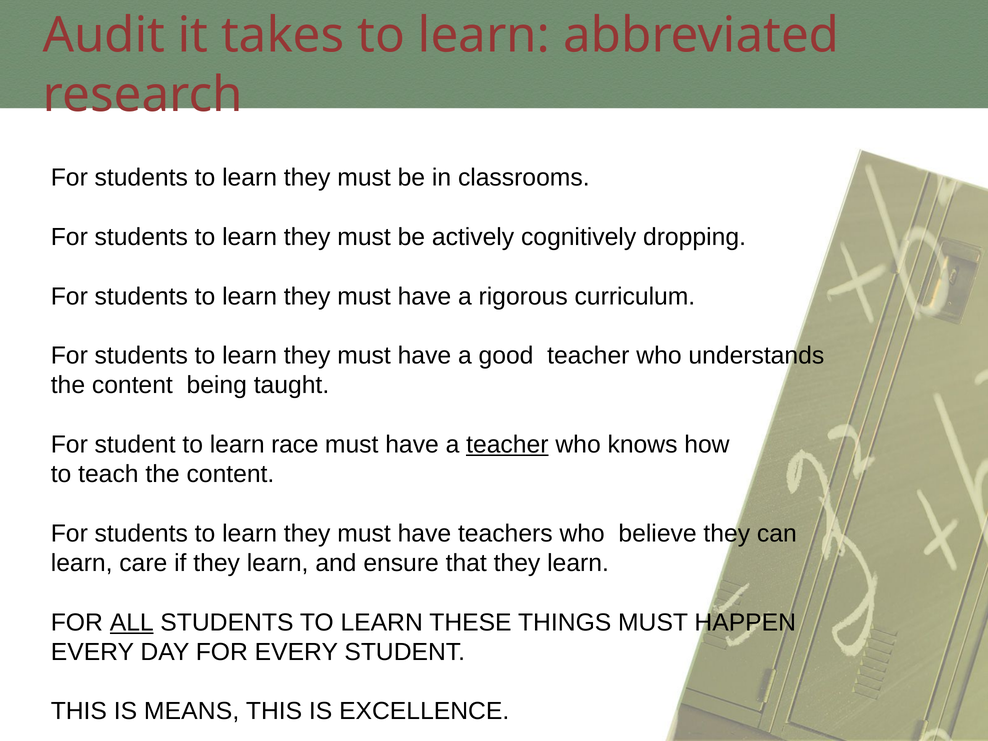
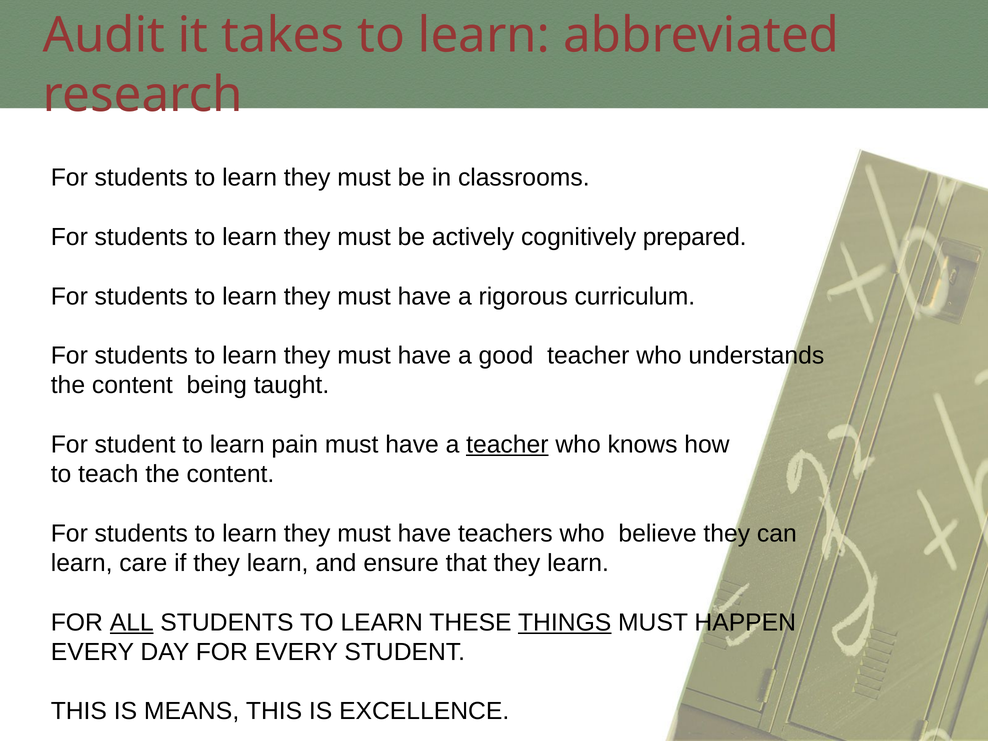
dropping: dropping -> prepared (695, 237)
race: race -> pain (295, 445)
THINGS underline: none -> present (565, 622)
